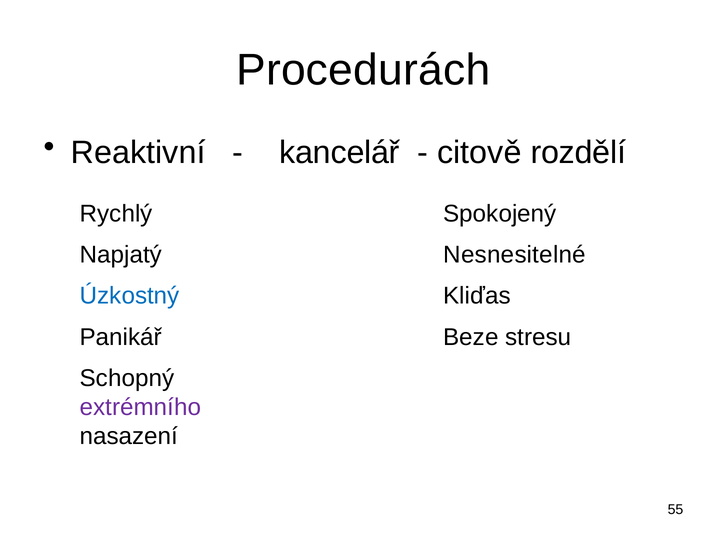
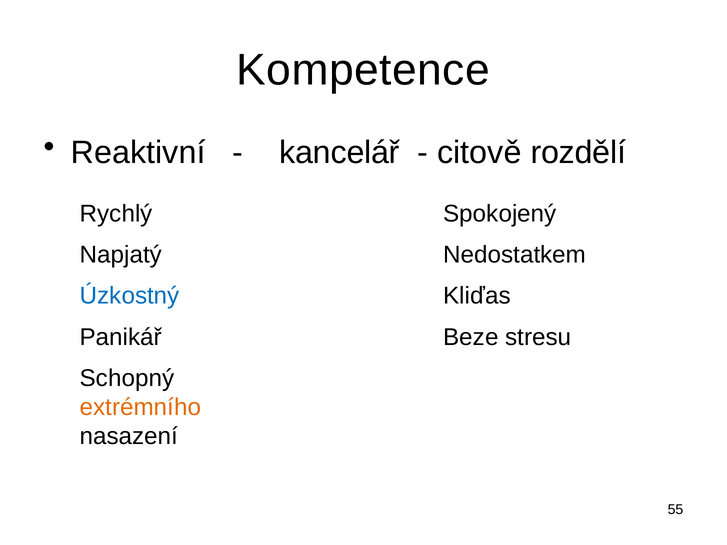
Procedurách: Procedurách -> Kompetence (363, 70)
Nesnesitelné: Nesnesitelné -> Nedostatkem (515, 255)
extrémního colour: purple -> orange (140, 407)
